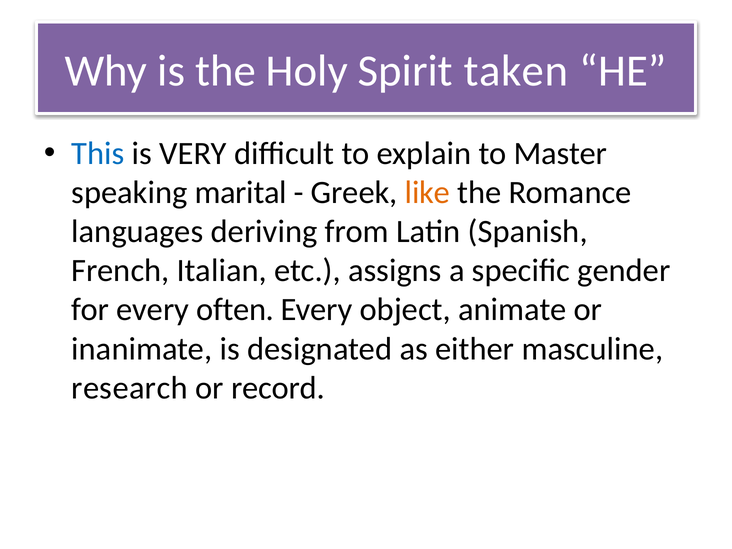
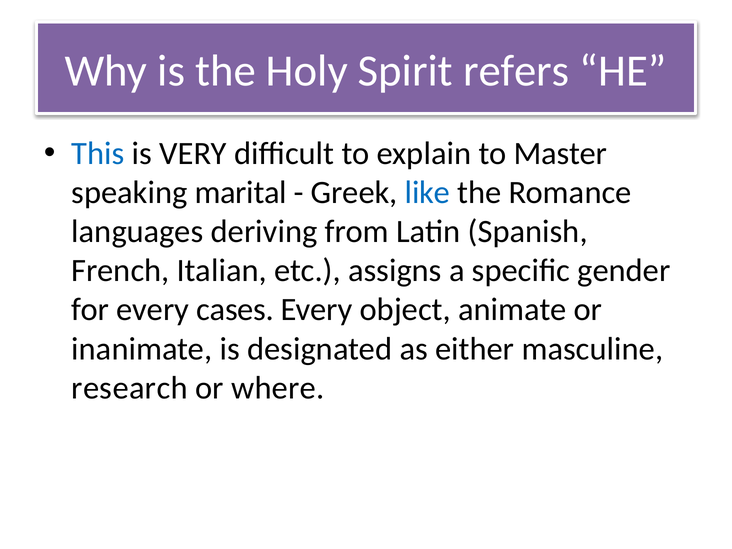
taken: taken -> refers (516, 71)
like colour: orange -> blue (427, 193)
often: often -> cases (235, 310)
record: record -> where (278, 388)
